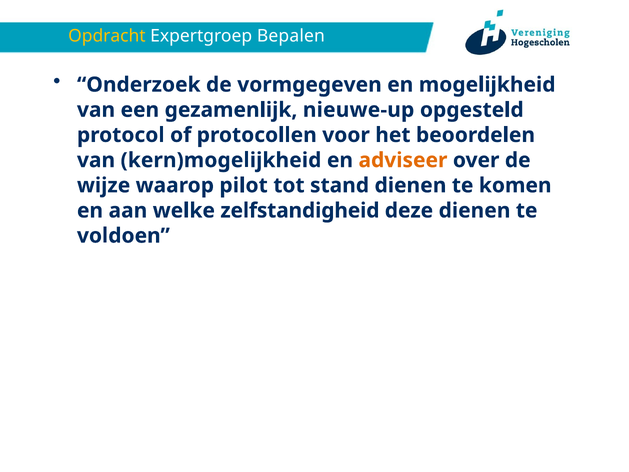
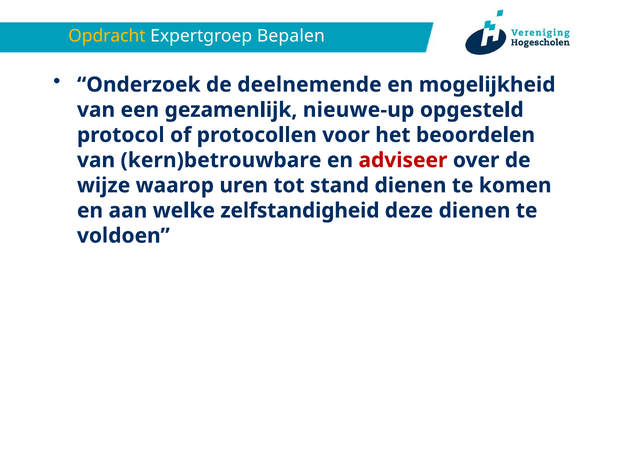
vormgegeven: vormgegeven -> deelnemende (309, 85)
kern)mogelijkheid: kern)mogelijkheid -> kern)betrouwbare (221, 160)
adviseer colour: orange -> red (403, 160)
pilot: pilot -> uren (244, 185)
